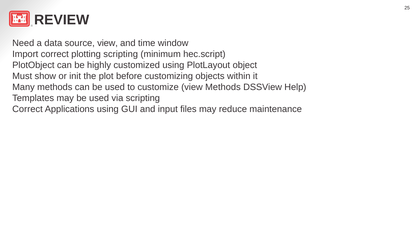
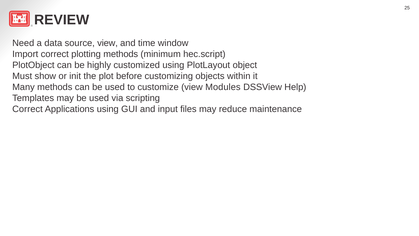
plotting scripting: scripting -> methods (121, 54)
view Methods: Methods -> Modules (223, 87)
